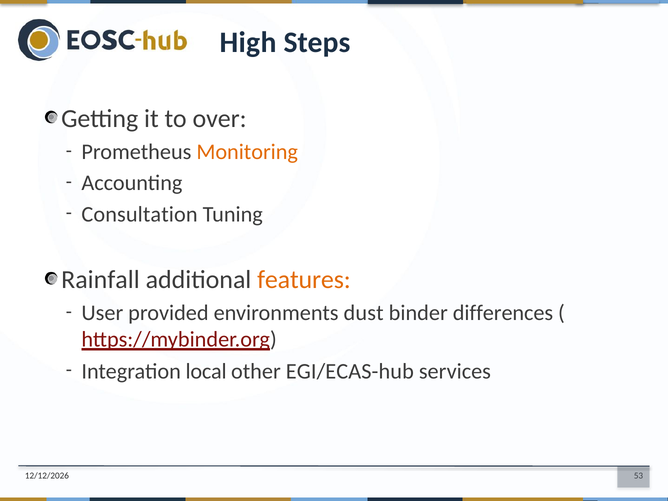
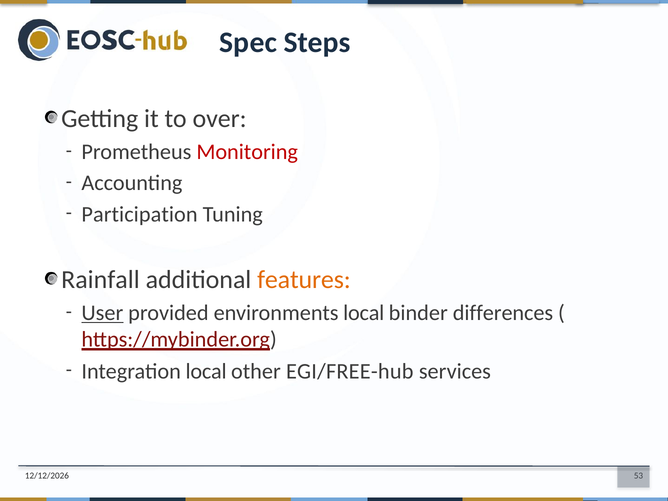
High: High -> Spec (248, 42)
Monitoring colour: orange -> red (247, 152)
Consultation: Consultation -> Participation (140, 214)
User underline: none -> present (102, 313)
environments dust: dust -> local (364, 313)
EGI/ECAS-hub: EGI/ECAS-hub -> EGI/FREE-hub (350, 371)
